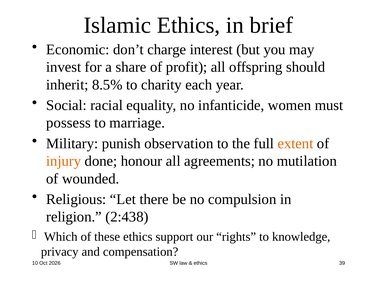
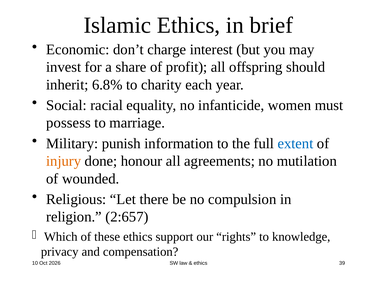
8.5%: 8.5% -> 6.8% (107, 85)
observation: observation -> information (179, 143)
extent colour: orange -> blue (295, 143)
2:438: 2:438 -> 2:657 (127, 217)
